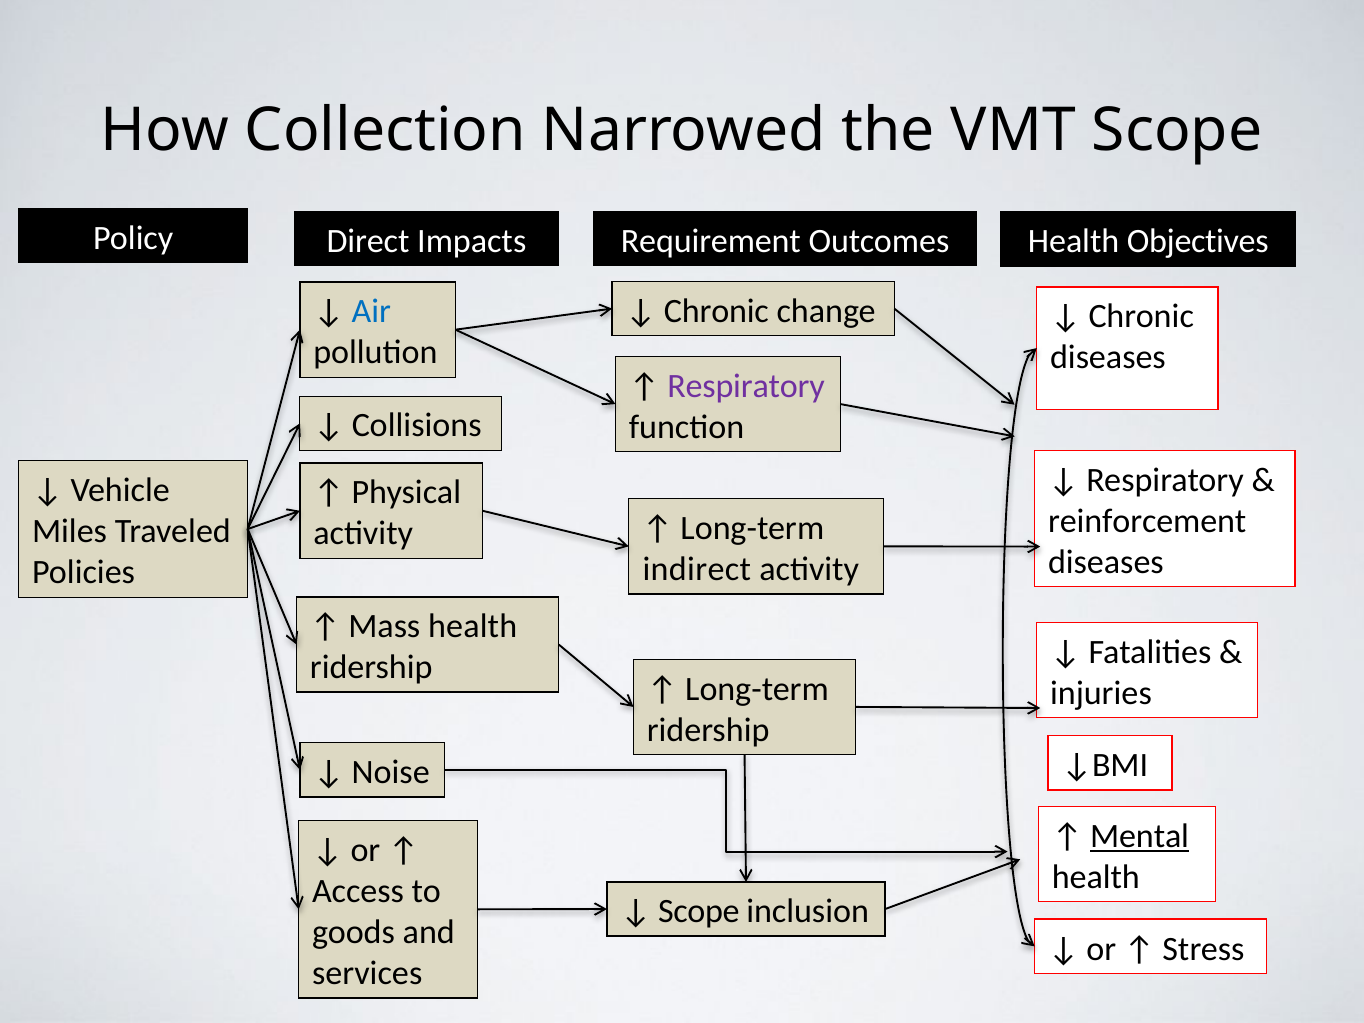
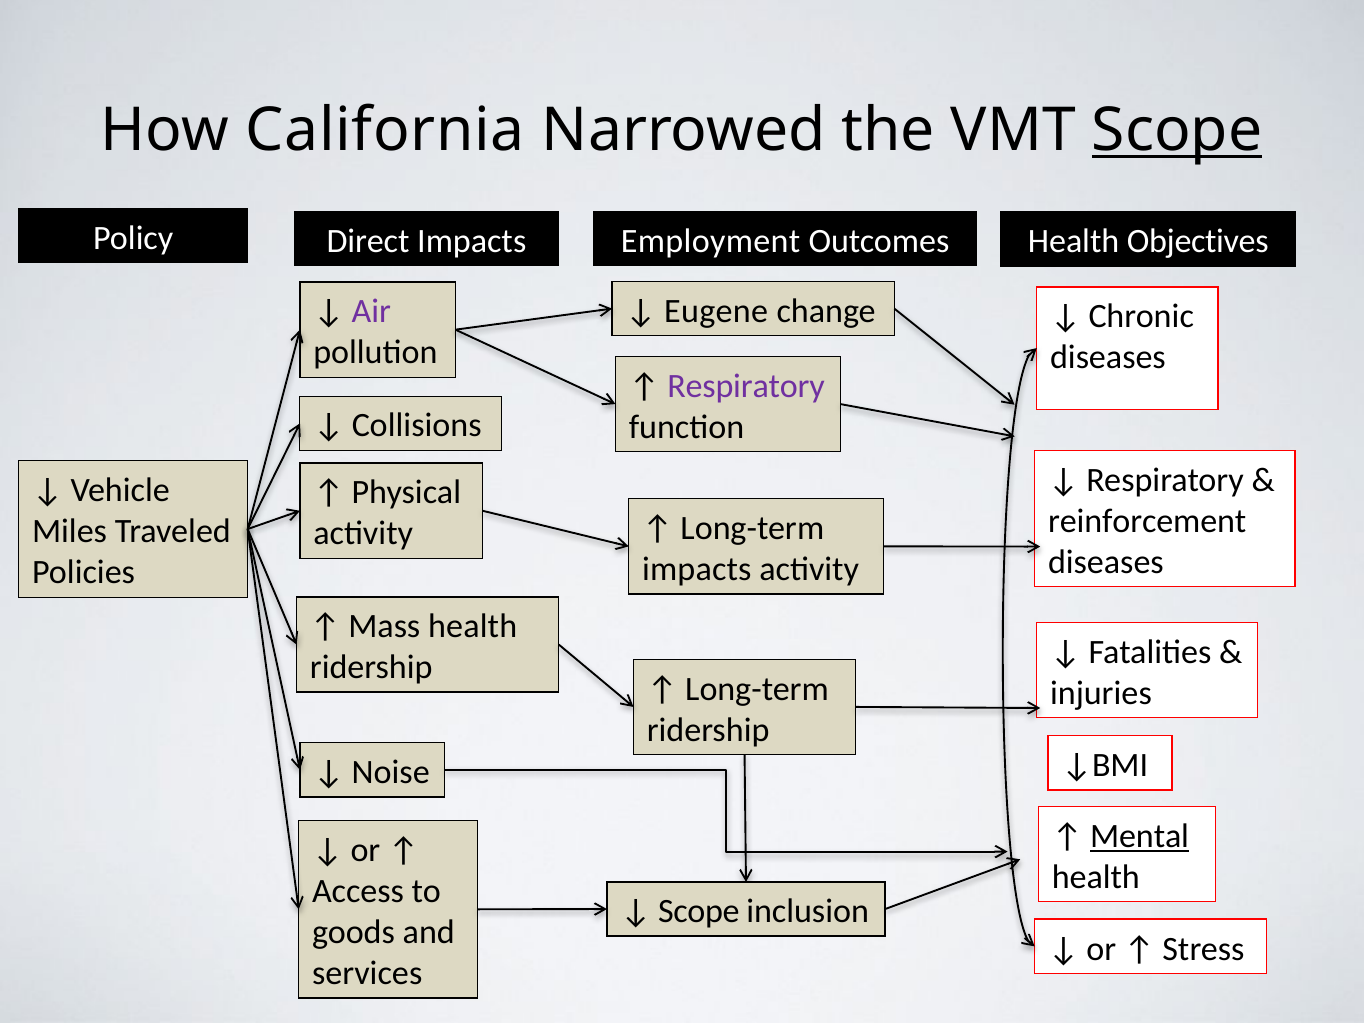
Collection: Collection -> California (385, 130)
Scope underline: none -> present (1177, 130)
Requirement: Requirement -> Employment (711, 241)
Chronic: Chronic -> Eugene (716, 311)
Air colour: blue -> purple (371, 312)
indirect: indirect -> impacts (697, 569)
